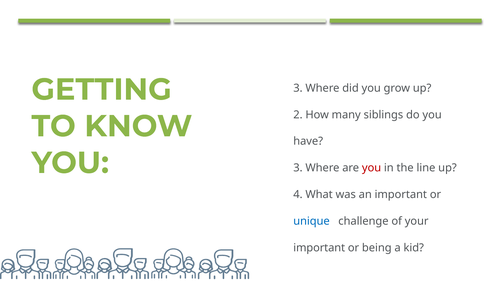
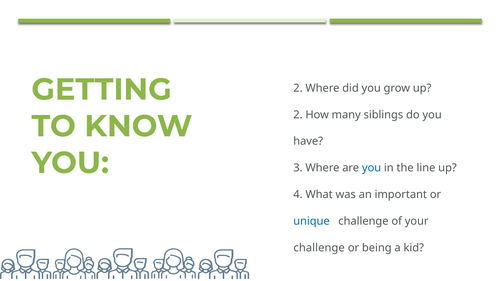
1 3: 3 -> 2 (298, 88)
you colour: red -> blue (372, 168)
important: important -> challenge (319, 248)
